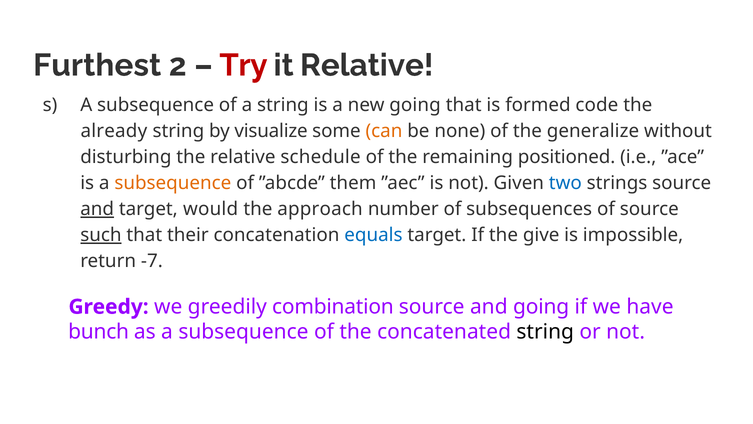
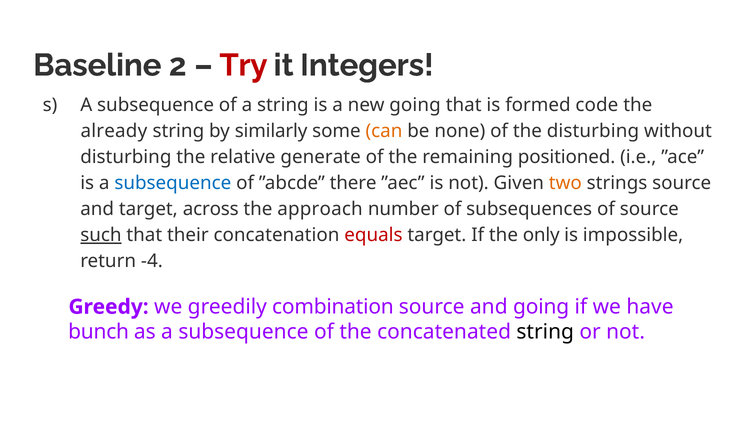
Furthest: Furthest -> Baseline (97, 65)
it Relative: Relative -> Integers (367, 65)
visualize: visualize -> similarly (271, 131)
the generalize: generalize -> disturbing (593, 131)
schedule: schedule -> generate (321, 157)
subsequence colour: orange -> blue (173, 183)
them: them -> there (353, 183)
two colour: blue -> orange (565, 183)
and underline: present -> none (97, 209)
would: would -> across (211, 209)
equals colour: blue -> red (373, 235)
give: give -> only (541, 235)
-7: -7 -> -4 (152, 261)
